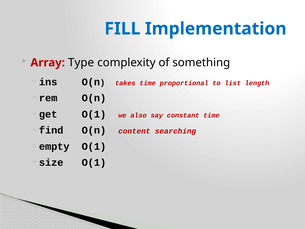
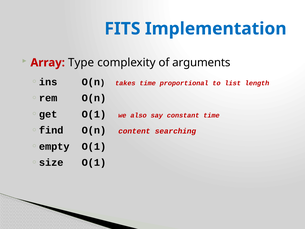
FILL: FILL -> FITS (122, 29)
something: something -> arguments (201, 63)
